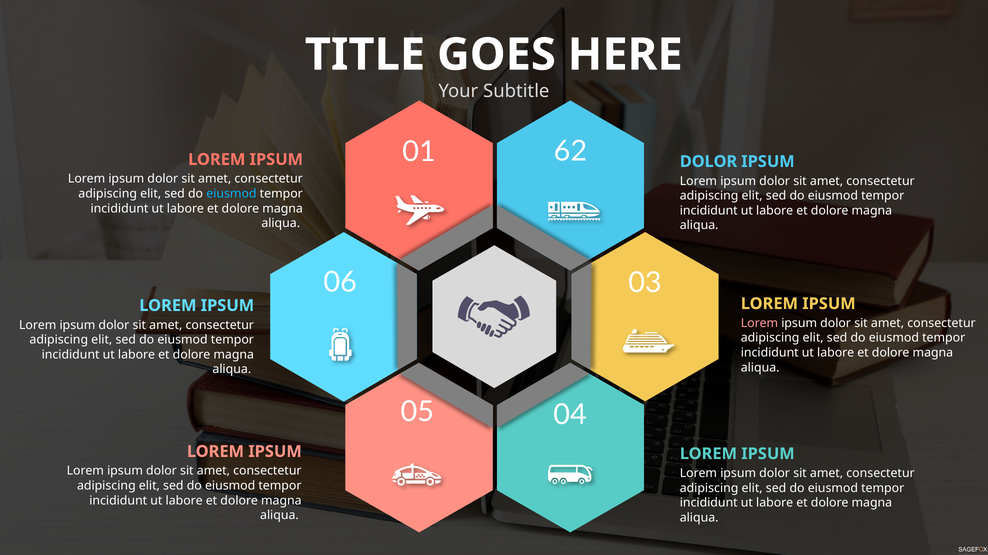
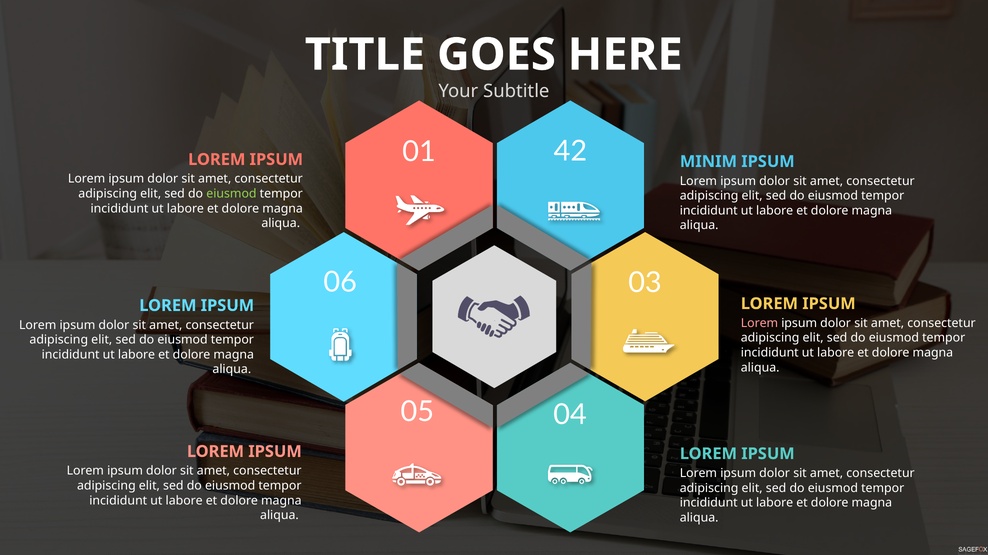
62: 62 -> 42 (570, 151)
DOLOR: DOLOR -> MINIM (708, 162)
eiusmod colour: light blue -> light green (231, 194)
